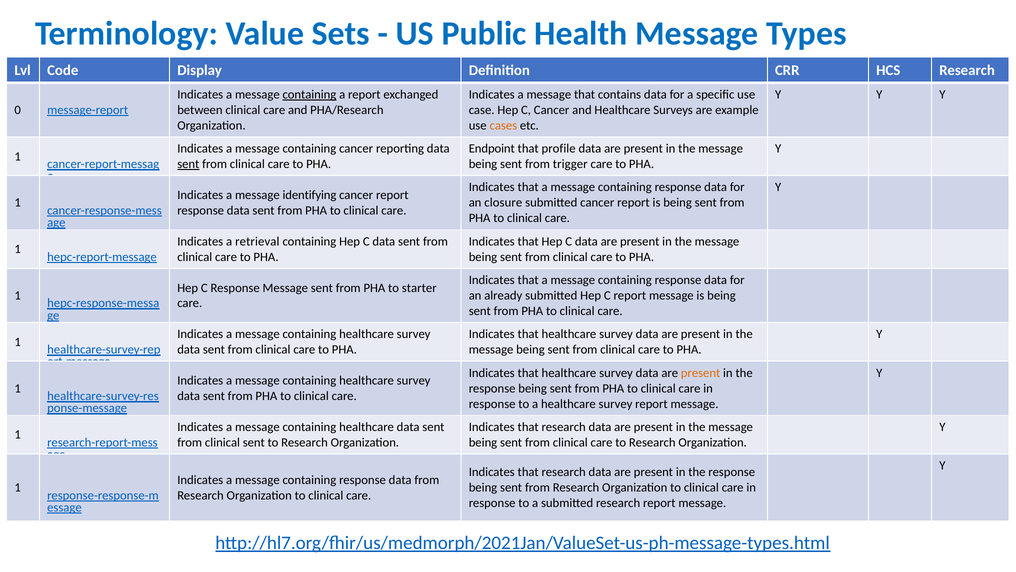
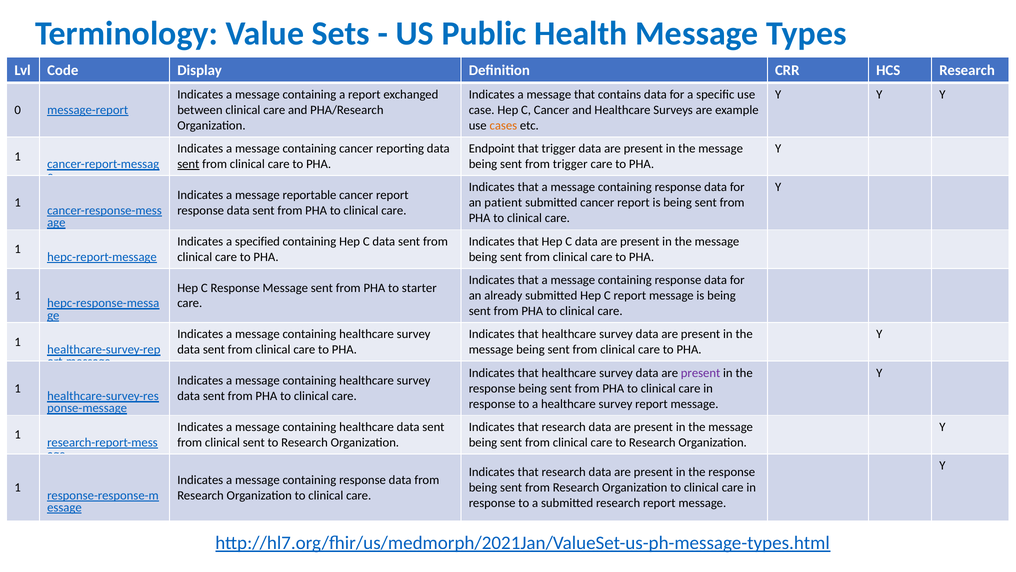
containing underline: present -> none (309, 94)
that profile: profile -> trigger (559, 149)
identifying: identifying -> reportable (309, 195)
closure: closure -> patient (503, 203)
retrieval: retrieval -> specified (257, 241)
present colour: orange -> purple (701, 373)
